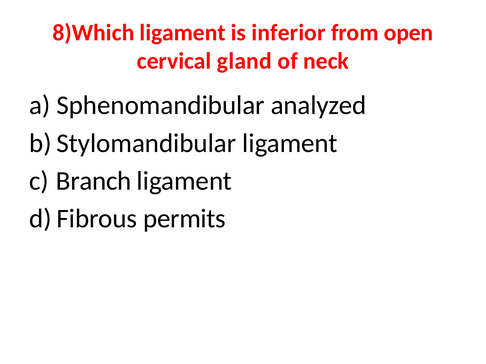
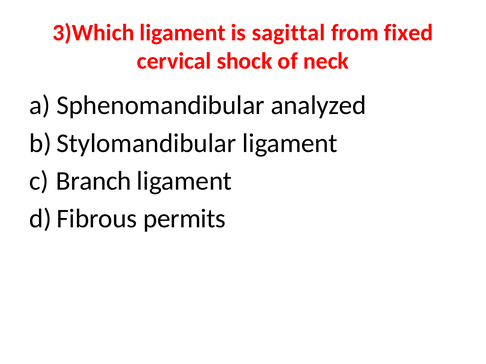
8)Which: 8)Which -> 3)Which (93, 33)
inferior: inferior -> sagittal (288, 33)
open: open -> fixed (409, 33)
gland: gland -> shock (245, 61)
